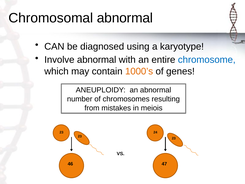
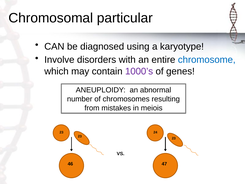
Chromosomal abnormal: abnormal -> particular (125, 18)
Involve abnormal: abnormal -> disorders (97, 60)
1000’s colour: orange -> purple (139, 71)
